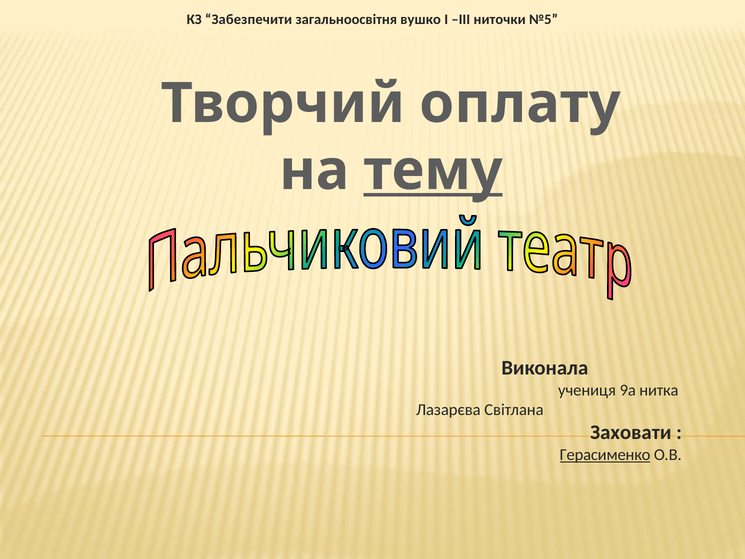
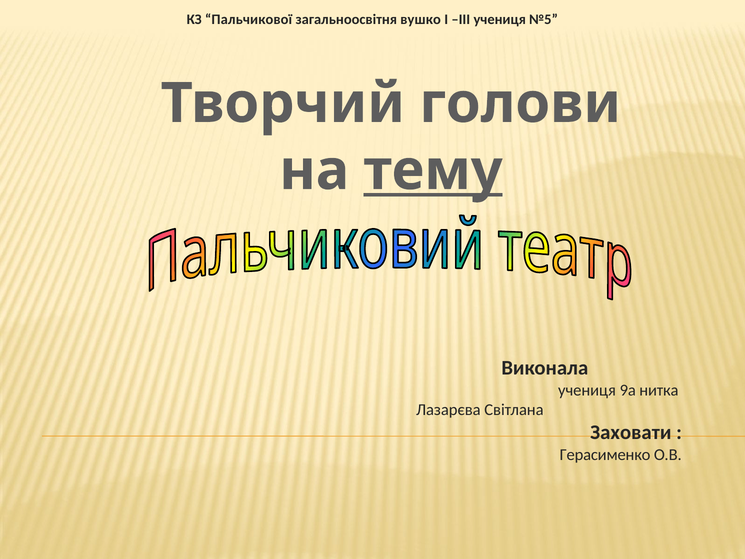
Забезпечити: Забезпечити -> Пальчикової (249, 20)
ІІІ ниточки: ниточки -> учениця (500, 20)
оплату: оплату -> голови (520, 103)
Герасименко underline: present -> none (605, 455)
